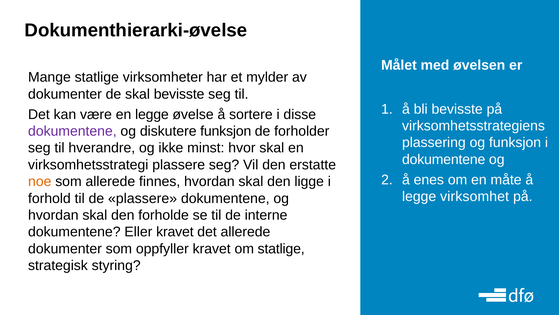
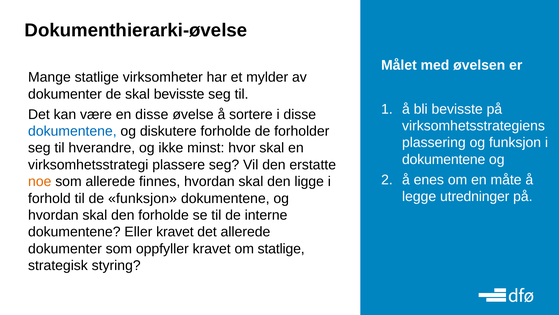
en legge: legge -> disse (152, 114)
dokumentene colour: purple -> blue (72, 131)
diskutere funksjon: funksjon -> forholde (226, 131)
virksomhet: virksomhet -> utredninger (475, 196)
de plassere: plassere -> funksjon (143, 198)
